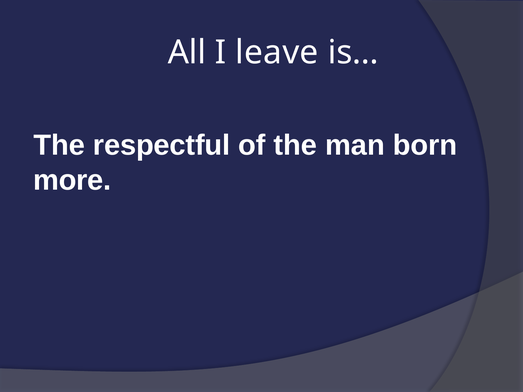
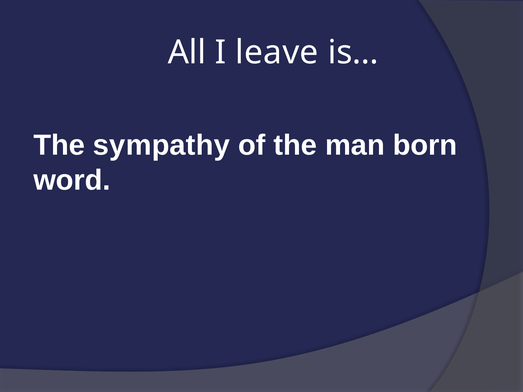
respectful: respectful -> sympathy (161, 146)
more: more -> word (72, 180)
